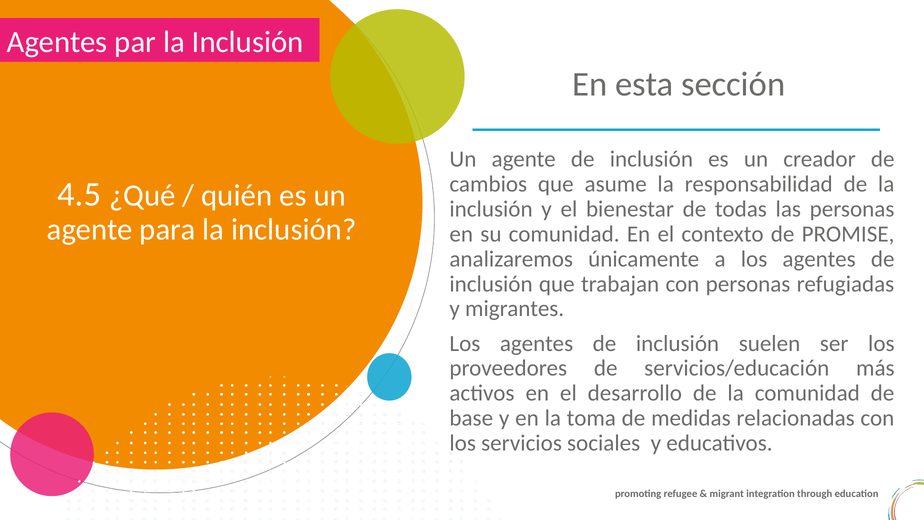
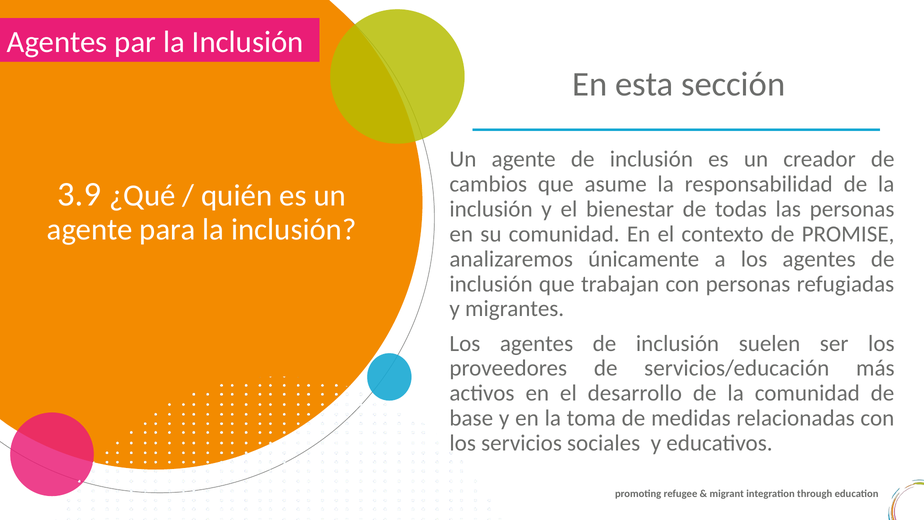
4.5: 4.5 -> 3.9 (79, 194)
